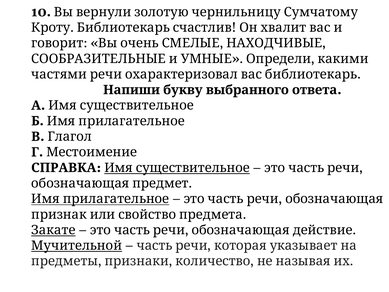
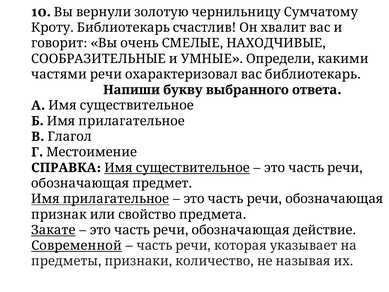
Мучительной: Мучительной -> Современной (77, 245)
